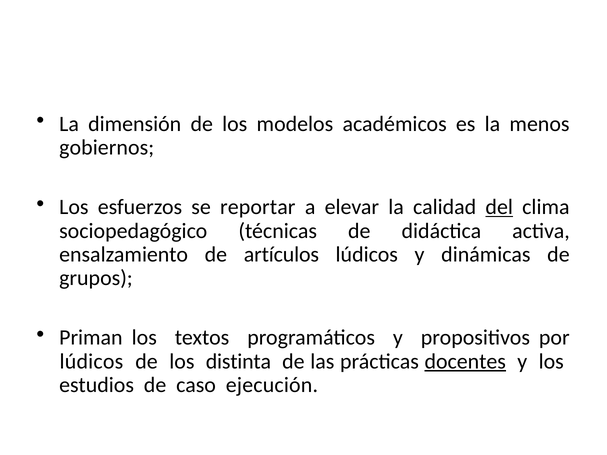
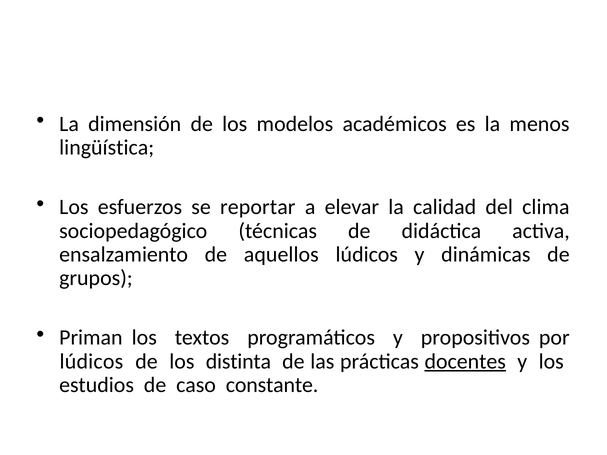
gobiernos: gobiernos -> lingüística (107, 148)
del underline: present -> none (499, 207)
artículos: artículos -> aquellos (281, 255)
ejecución: ejecución -> constante (272, 385)
